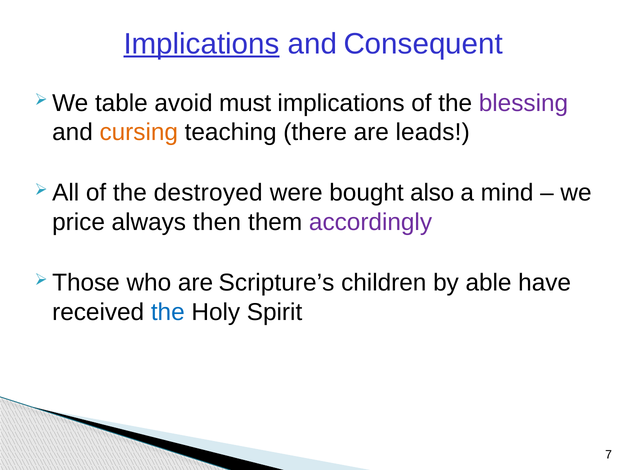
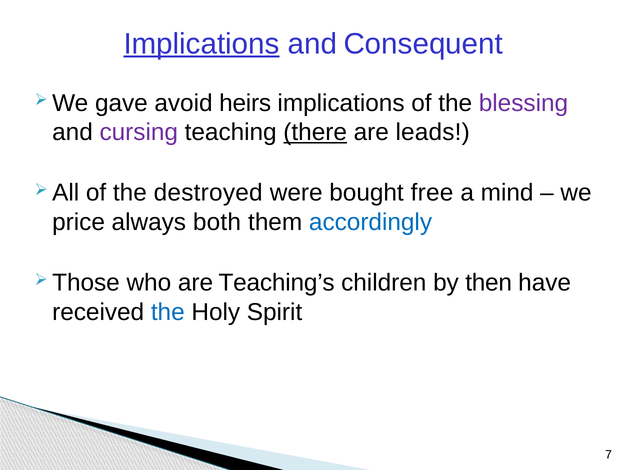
table: table -> gave (121, 103)
must: must -> heirs (245, 103)
cursing colour: orange -> purple (139, 132)
there underline: none -> present (315, 132)
also: also -> free (432, 193)
then: then -> both (217, 222)
accordingly colour: purple -> blue (371, 222)
Scripture’s: Scripture’s -> Teaching’s (277, 283)
able: able -> then (489, 283)
